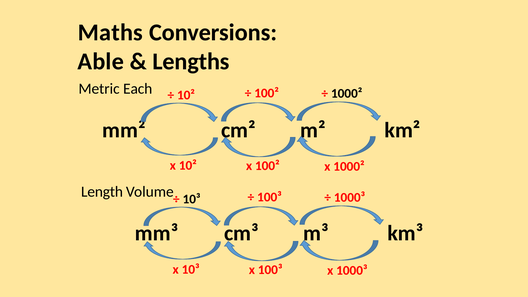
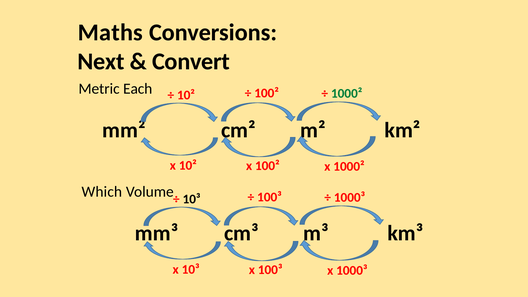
Able: Able -> Next (101, 62)
Lengths: Lengths -> Convert (191, 62)
1000² colour: black -> green (347, 93)
Length: Length -> Which (102, 192)
